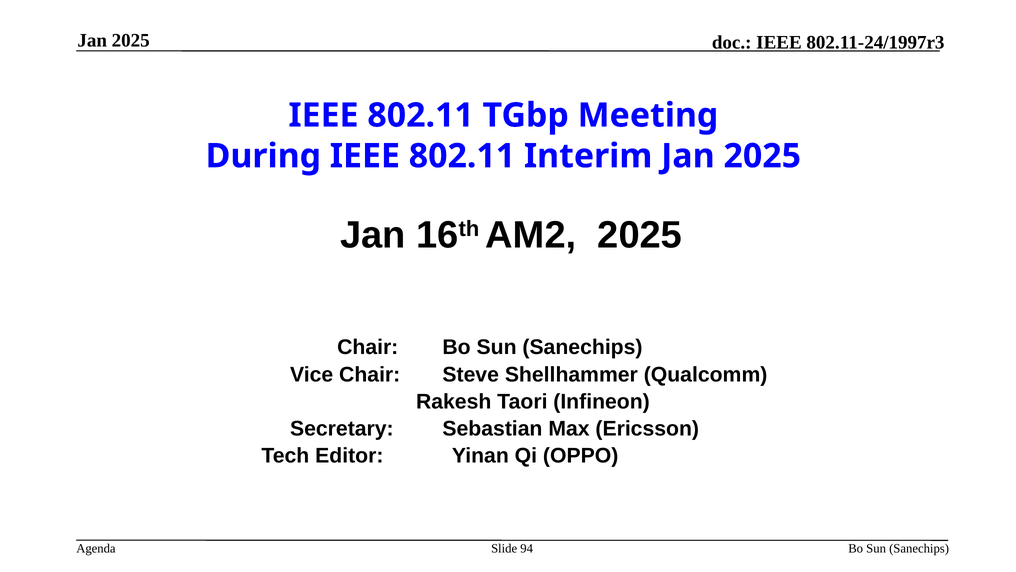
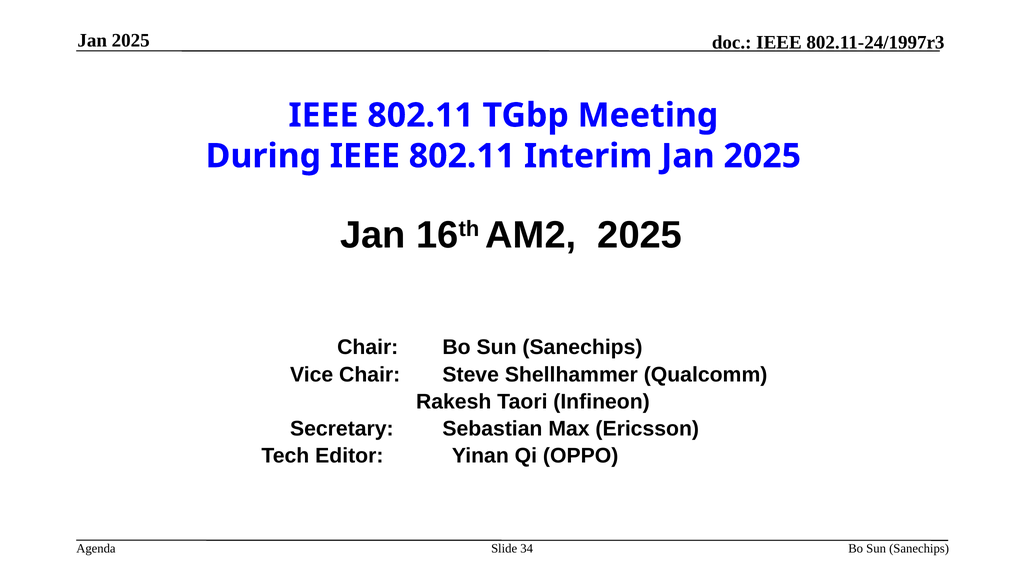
94: 94 -> 34 (527, 548)
